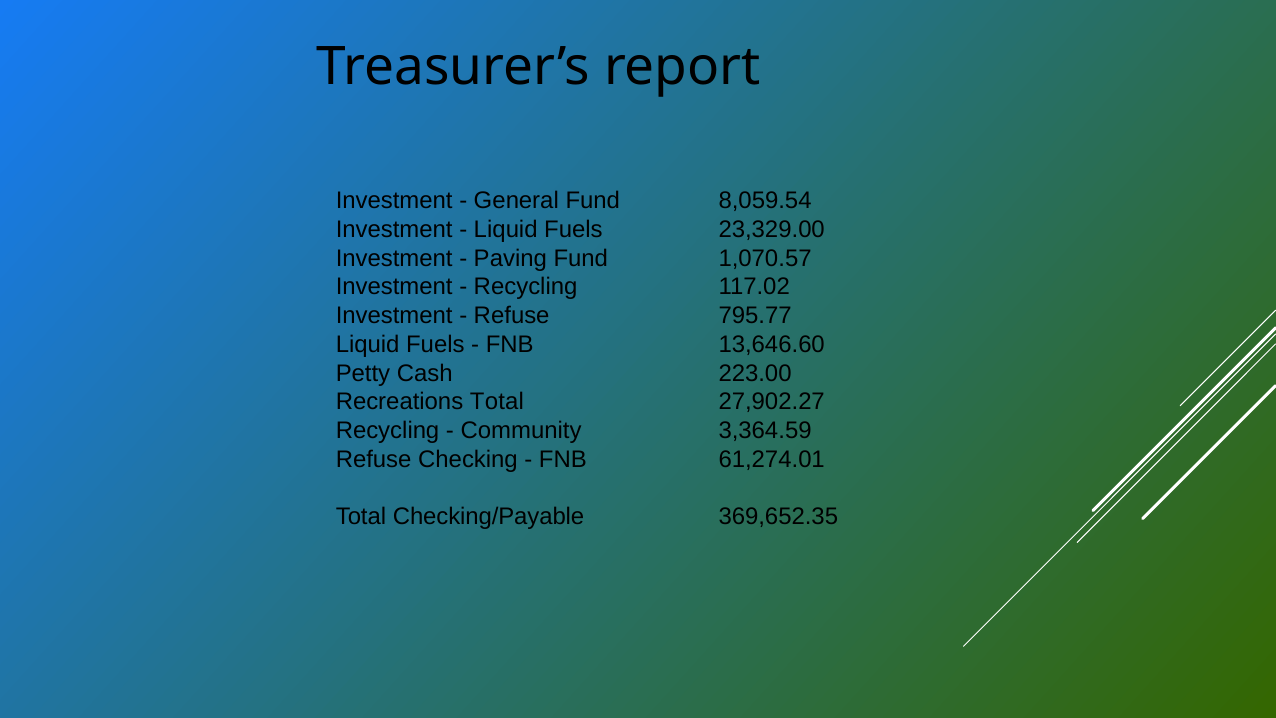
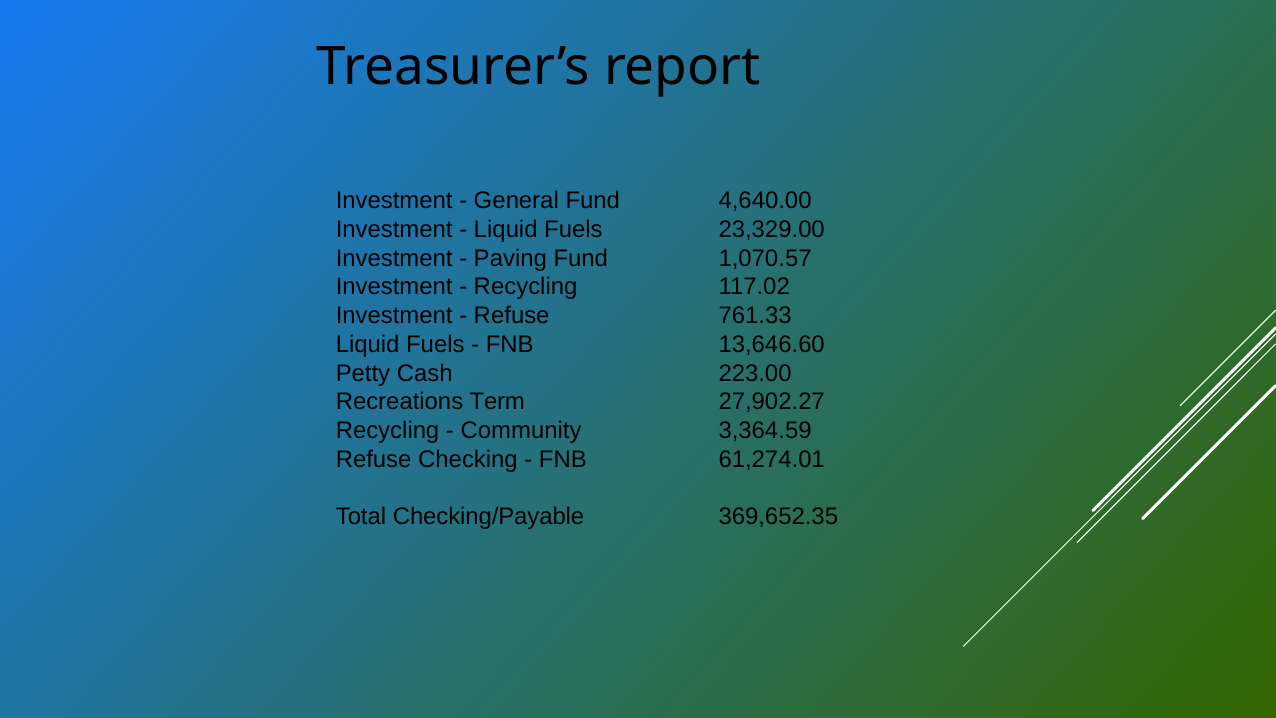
8,059.54: 8,059.54 -> 4,640.00 (765, 201)
795.77: 795.77 -> 761.33 (755, 316)
Recreations Total: Total -> Term (497, 402)
